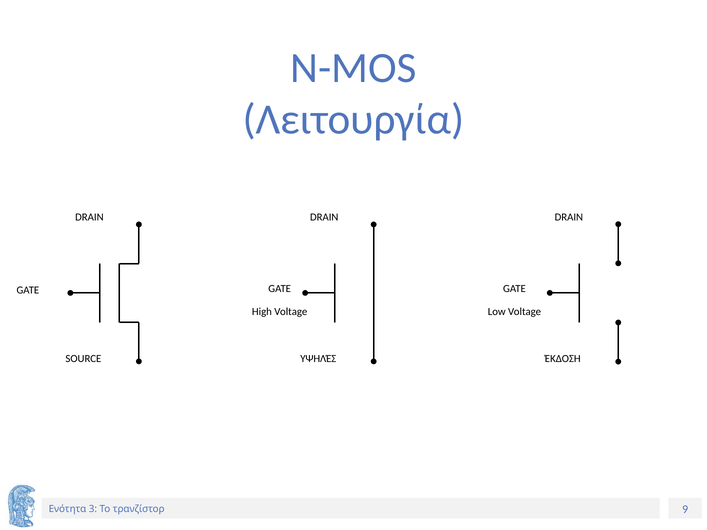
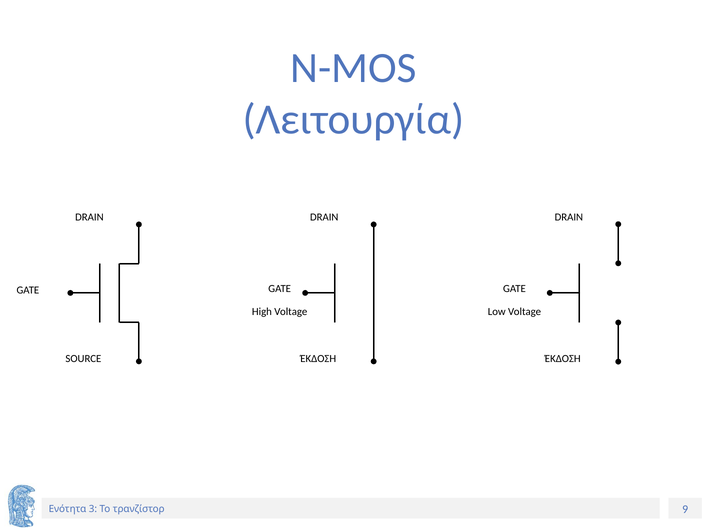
ΥΨΗΛΈΣ: ΥΨΗΛΈΣ -> ΈΚΔΟΣΗ (318, 359)
